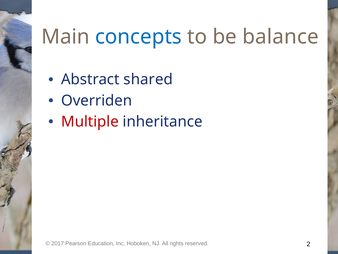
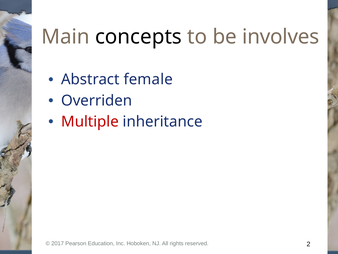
concepts colour: blue -> black (138, 37)
balance: balance -> involves (281, 37)
shared: shared -> female (148, 79)
